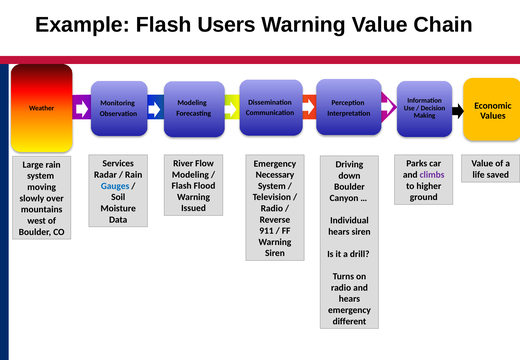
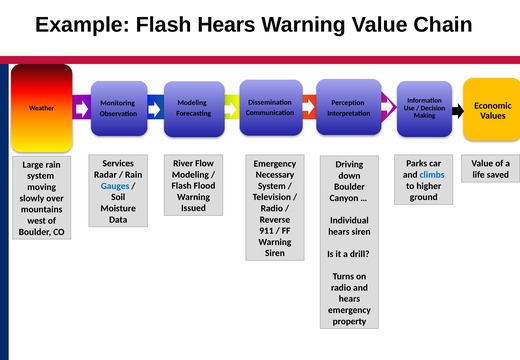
Flash Users: Users -> Hears (227, 25)
climbs colour: purple -> blue (432, 175)
different: different -> property (349, 321)
